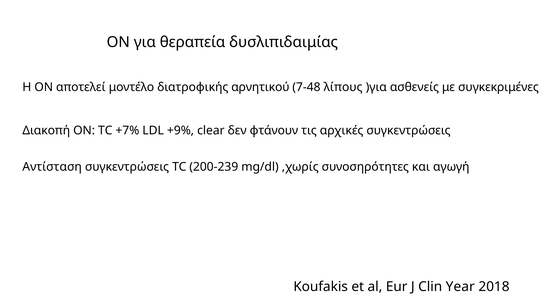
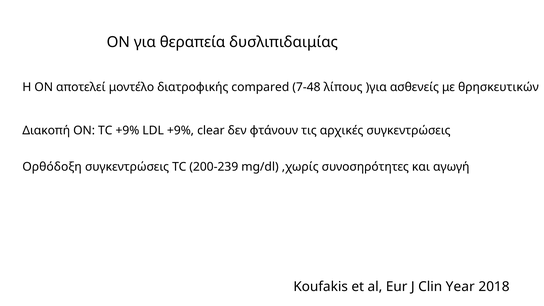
αρνητικού: αρνητικού -> compared (260, 87)
συγκεκριμένες: συγκεκριμένες -> θρησκευτικών (498, 87)
ΤC +7%: +7% -> +9% (127, 130)
Αντίσταση: Αντίσταση -> Ορθόδοξη (52, 167)
